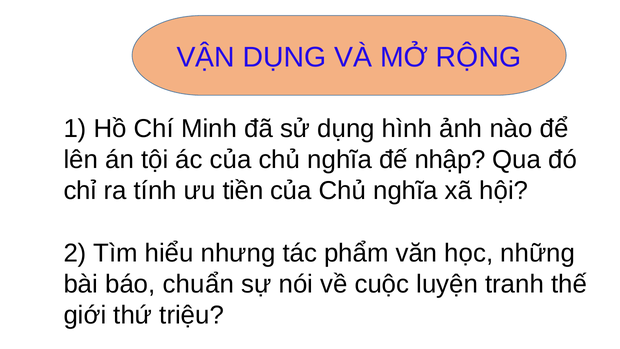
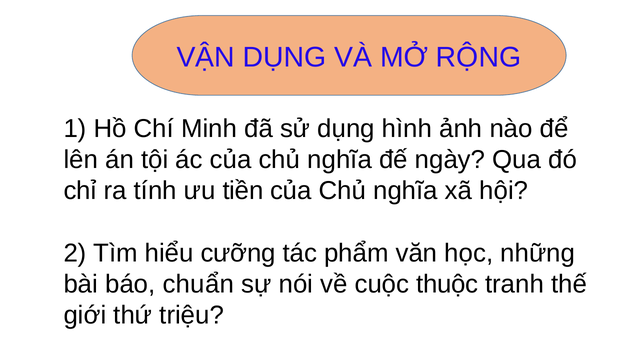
nhập: nhập -> ngày (450, 160)
nhưng: nhưng -> cưỡng (238, 253)
luyện: luyện -> thuộc (447, 284)
